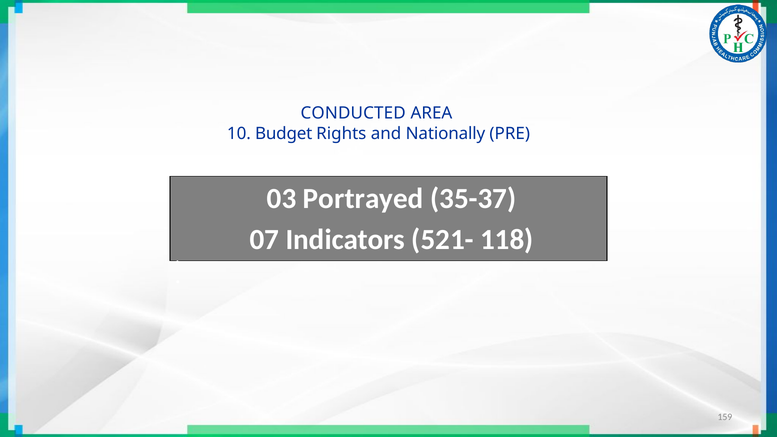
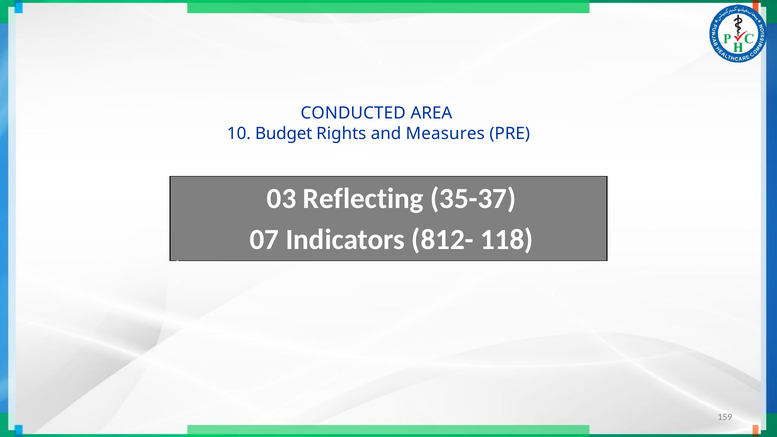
Nationally: Nationally -> Measures (445, 134)
Portrayed: Portrayed -> Reflecting (363, 199)
521-: 521- -> 812- (443, 240)
